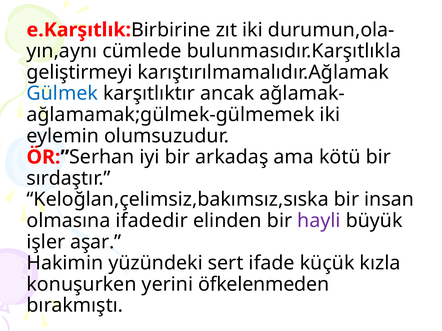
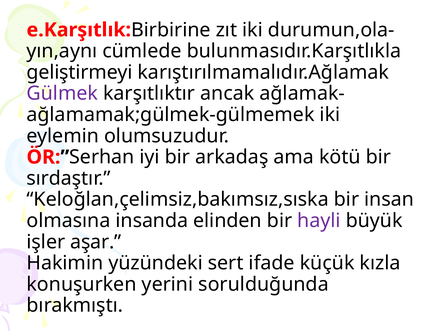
Gülmek colour: blue -> purple (62, 94)
ifadedir: ifadedir -> insanda (152, 221)
öfkelenmeden: öfkelenmeden -> sorulduğunda (264, 285)
